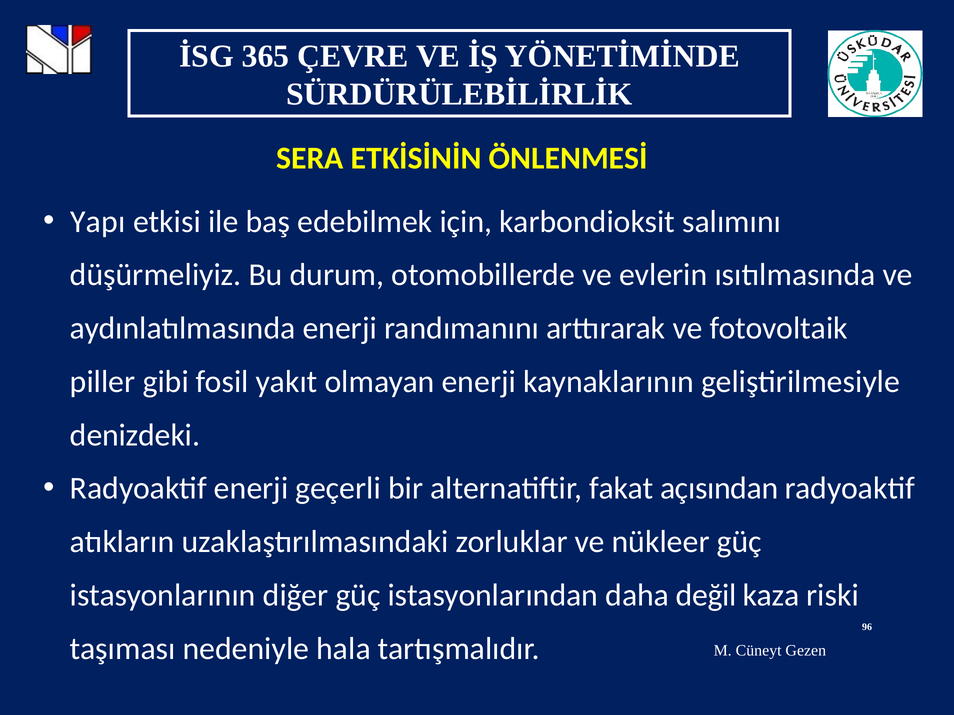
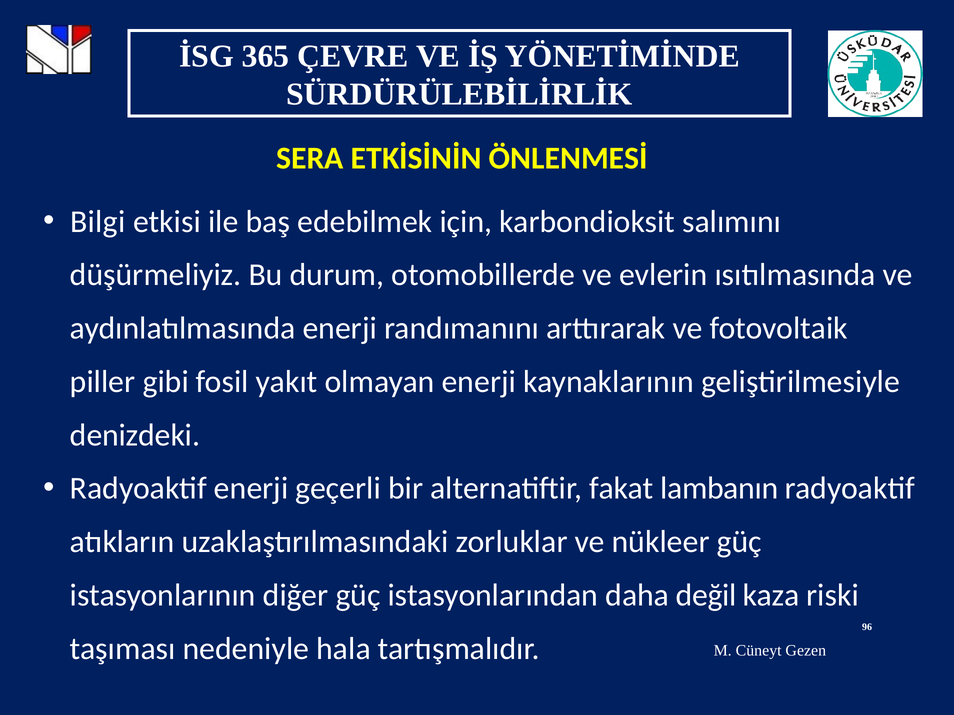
Yapı: Yapı -> Bilgi (98, 222)
açısından: açısından -> lambanın (719, 489)
